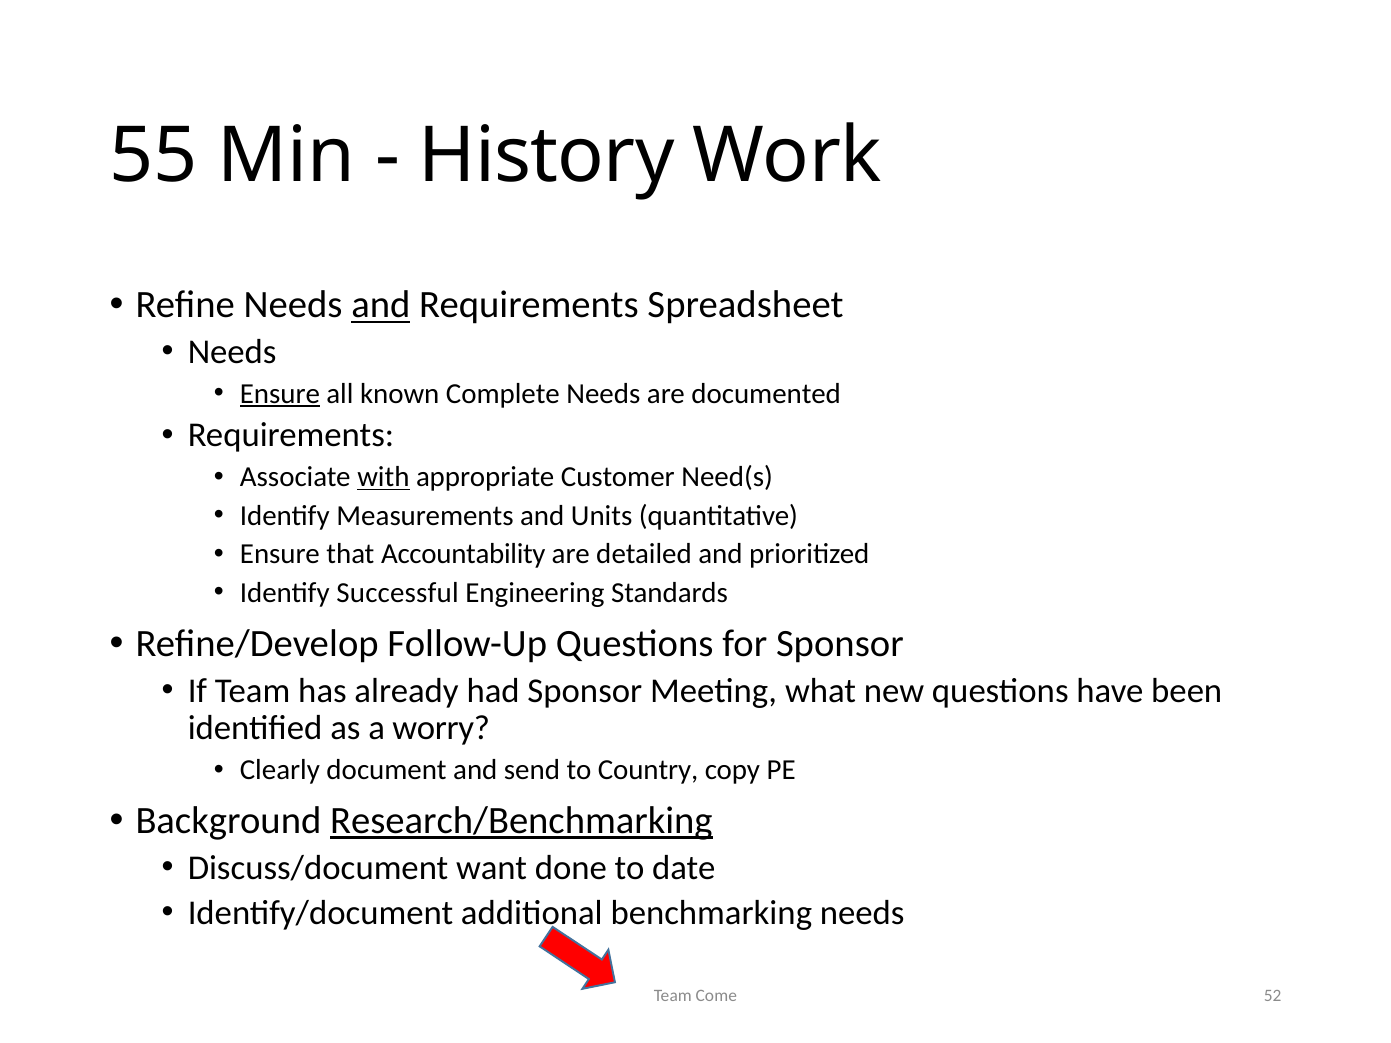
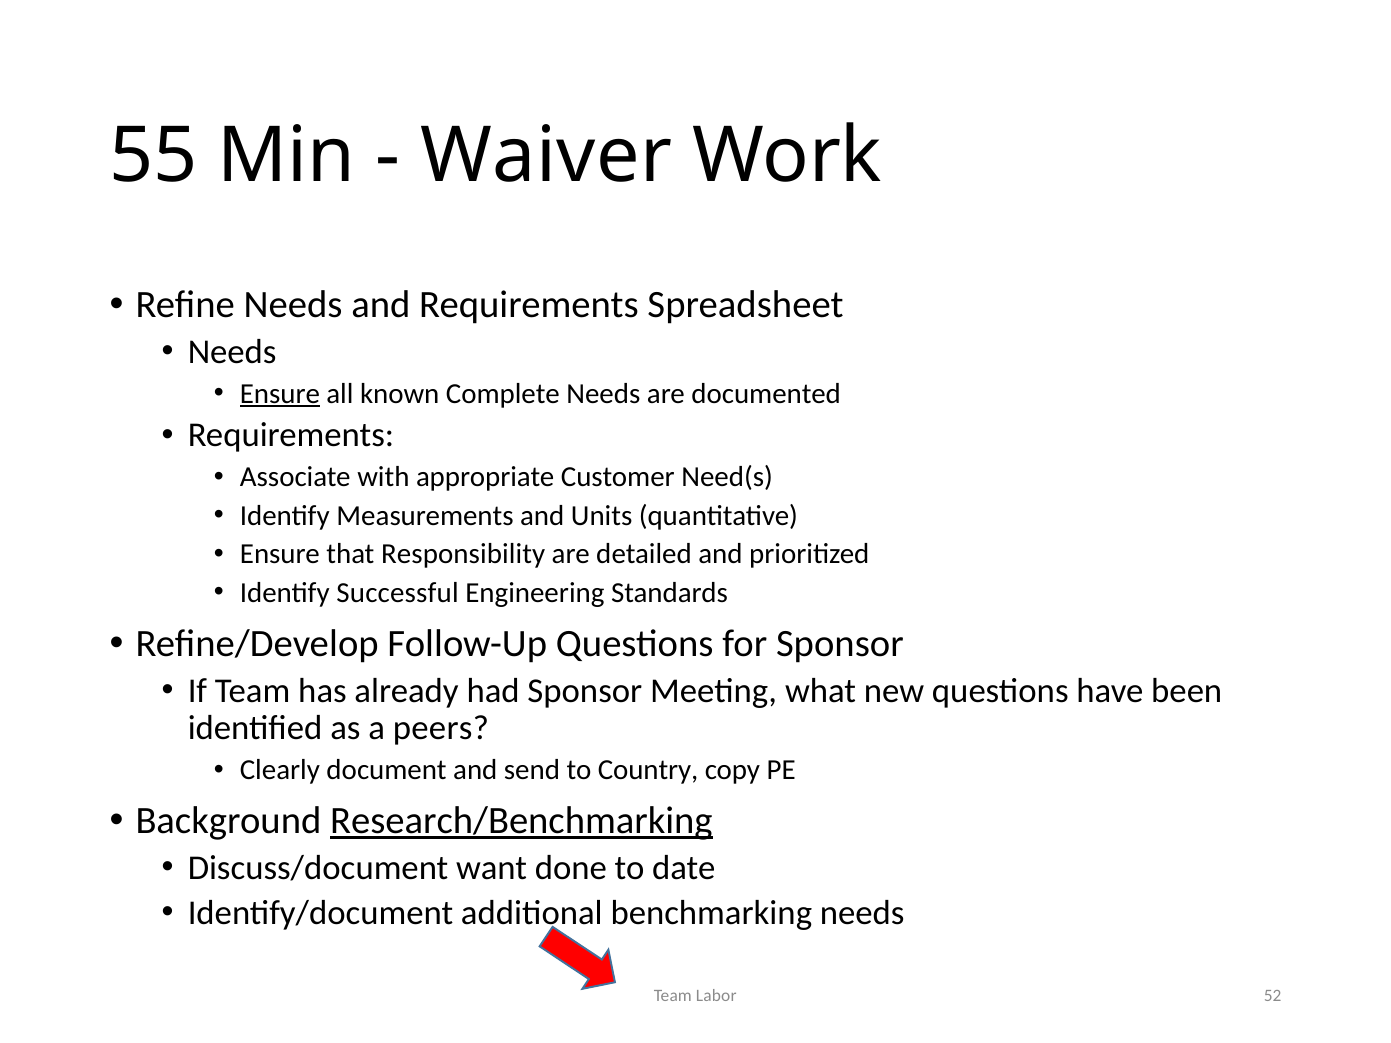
History: History -> Waiver (546, 156)
and underline: present -> none (381, 305)
with underline: present -> none (383, 477)
Accountability: Accountability -> Responsibility (463, 554)
worry: worry -> peers (441, 728)
Come: Come -> Labor (716, 996)
